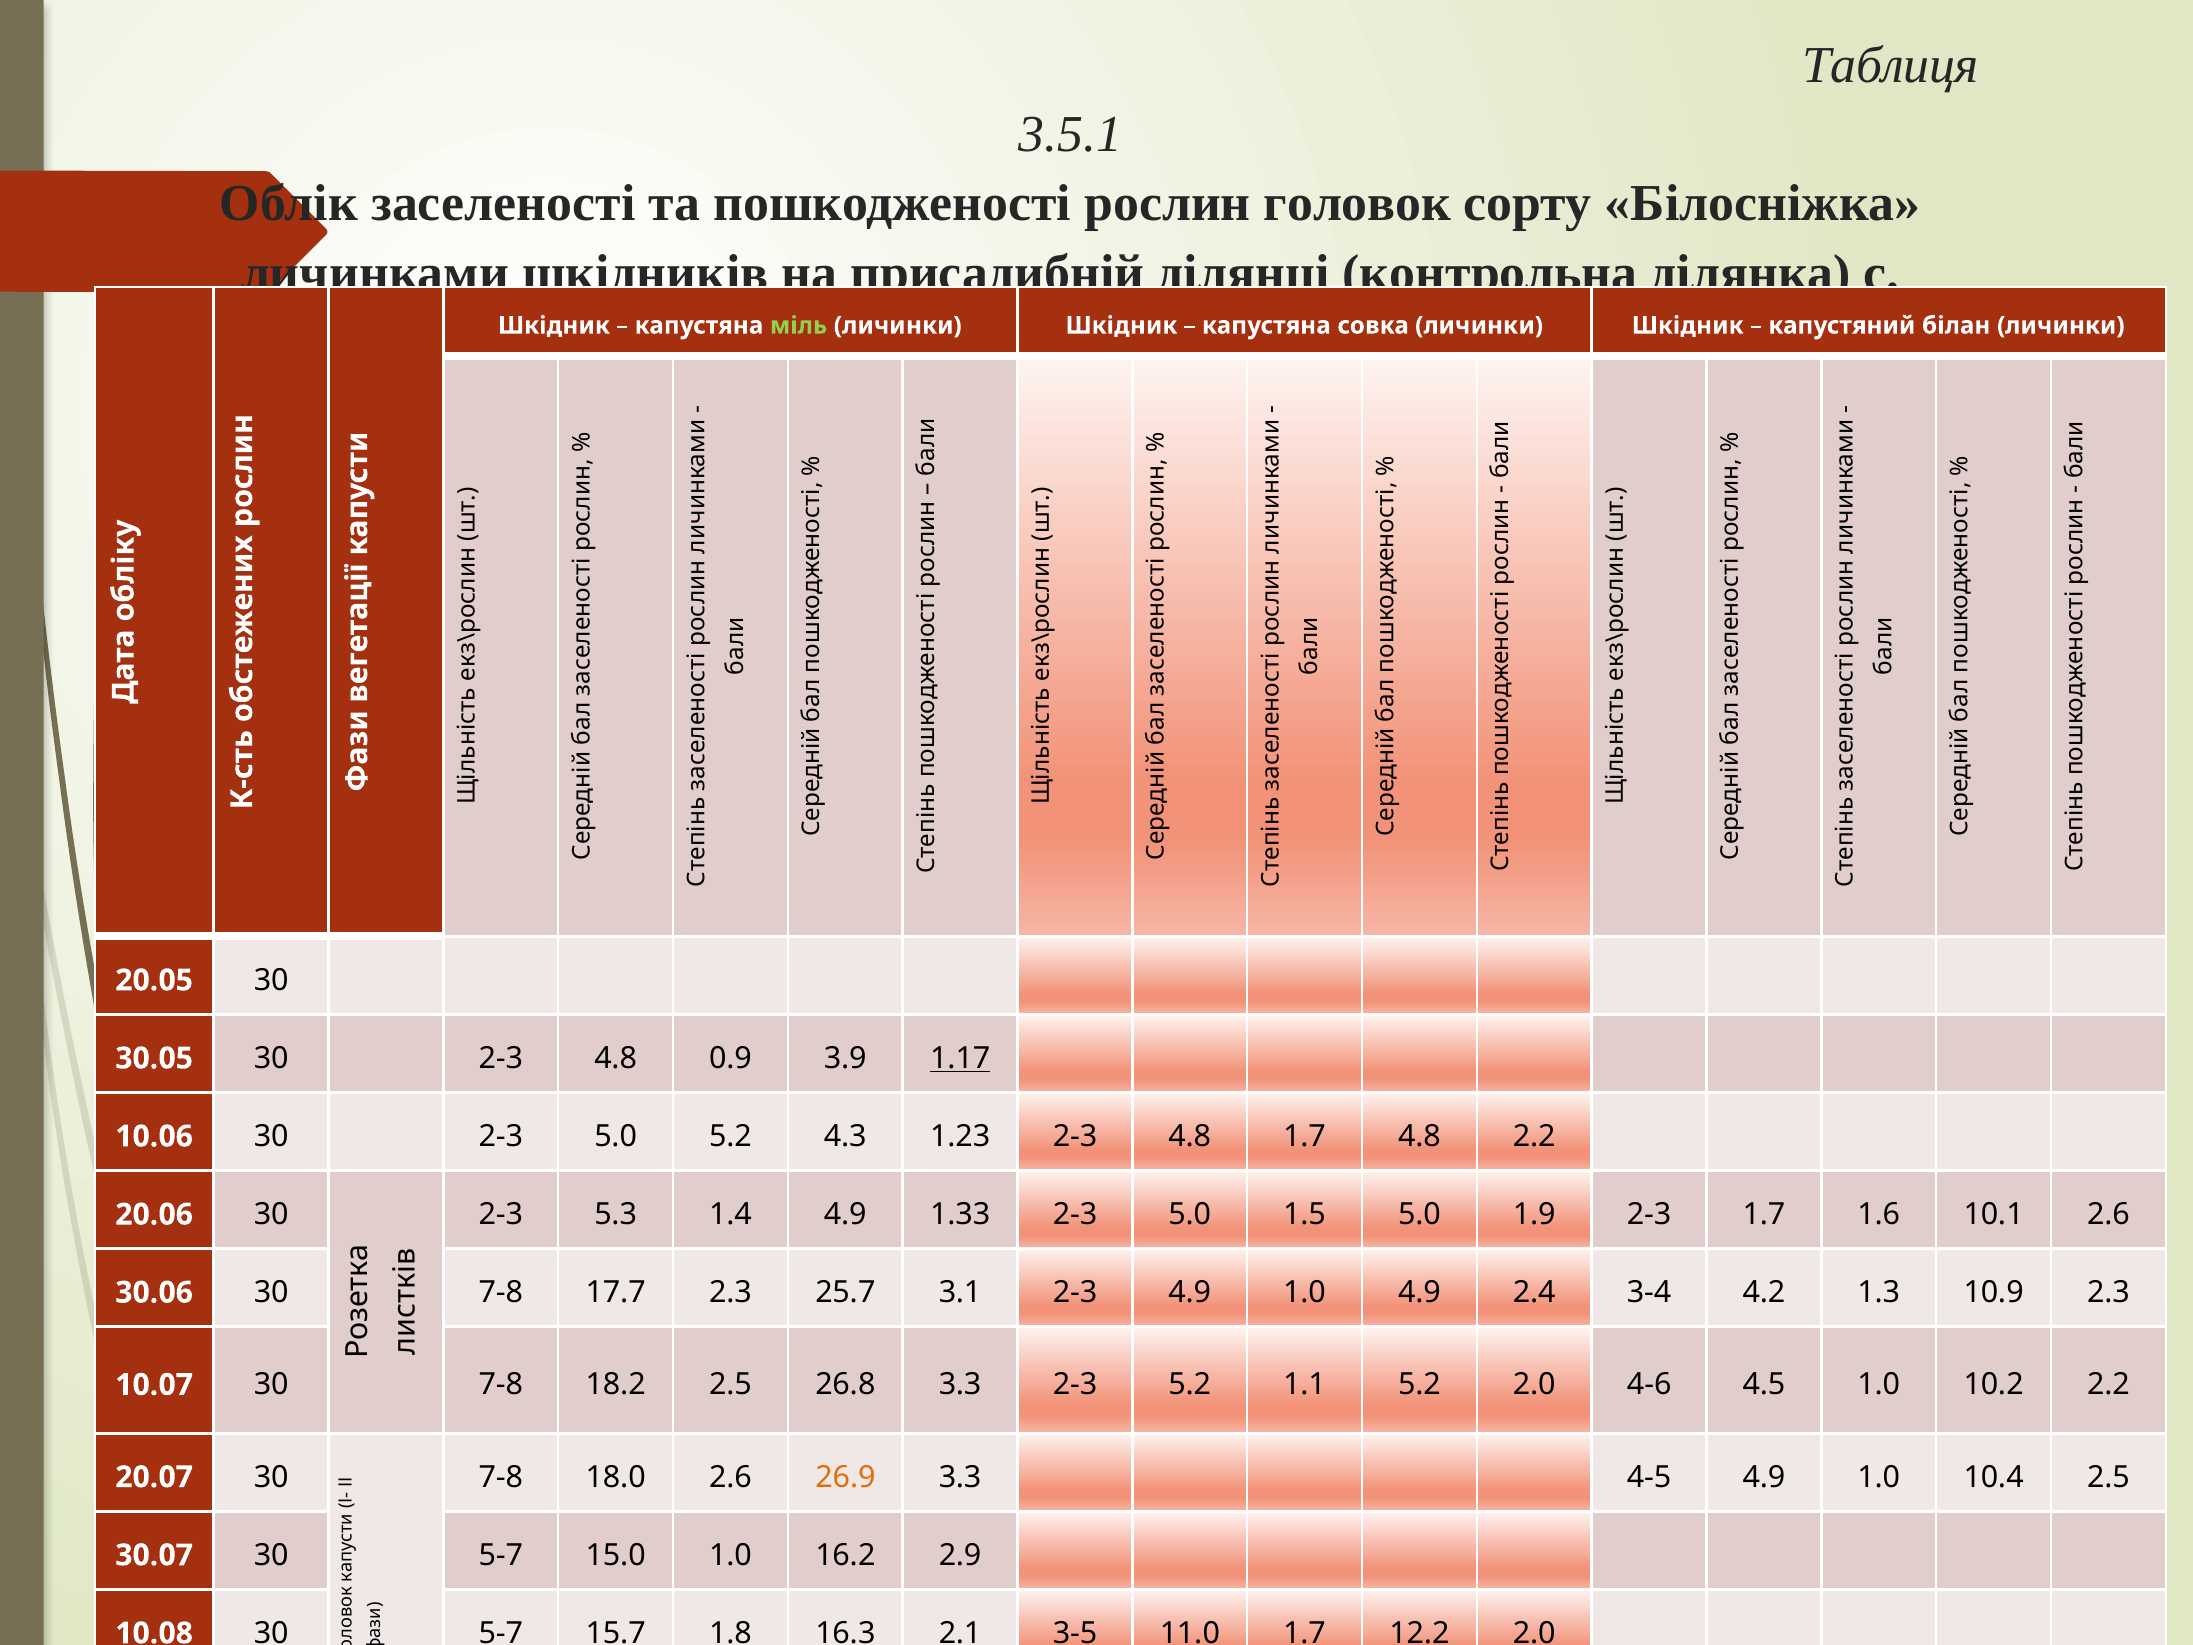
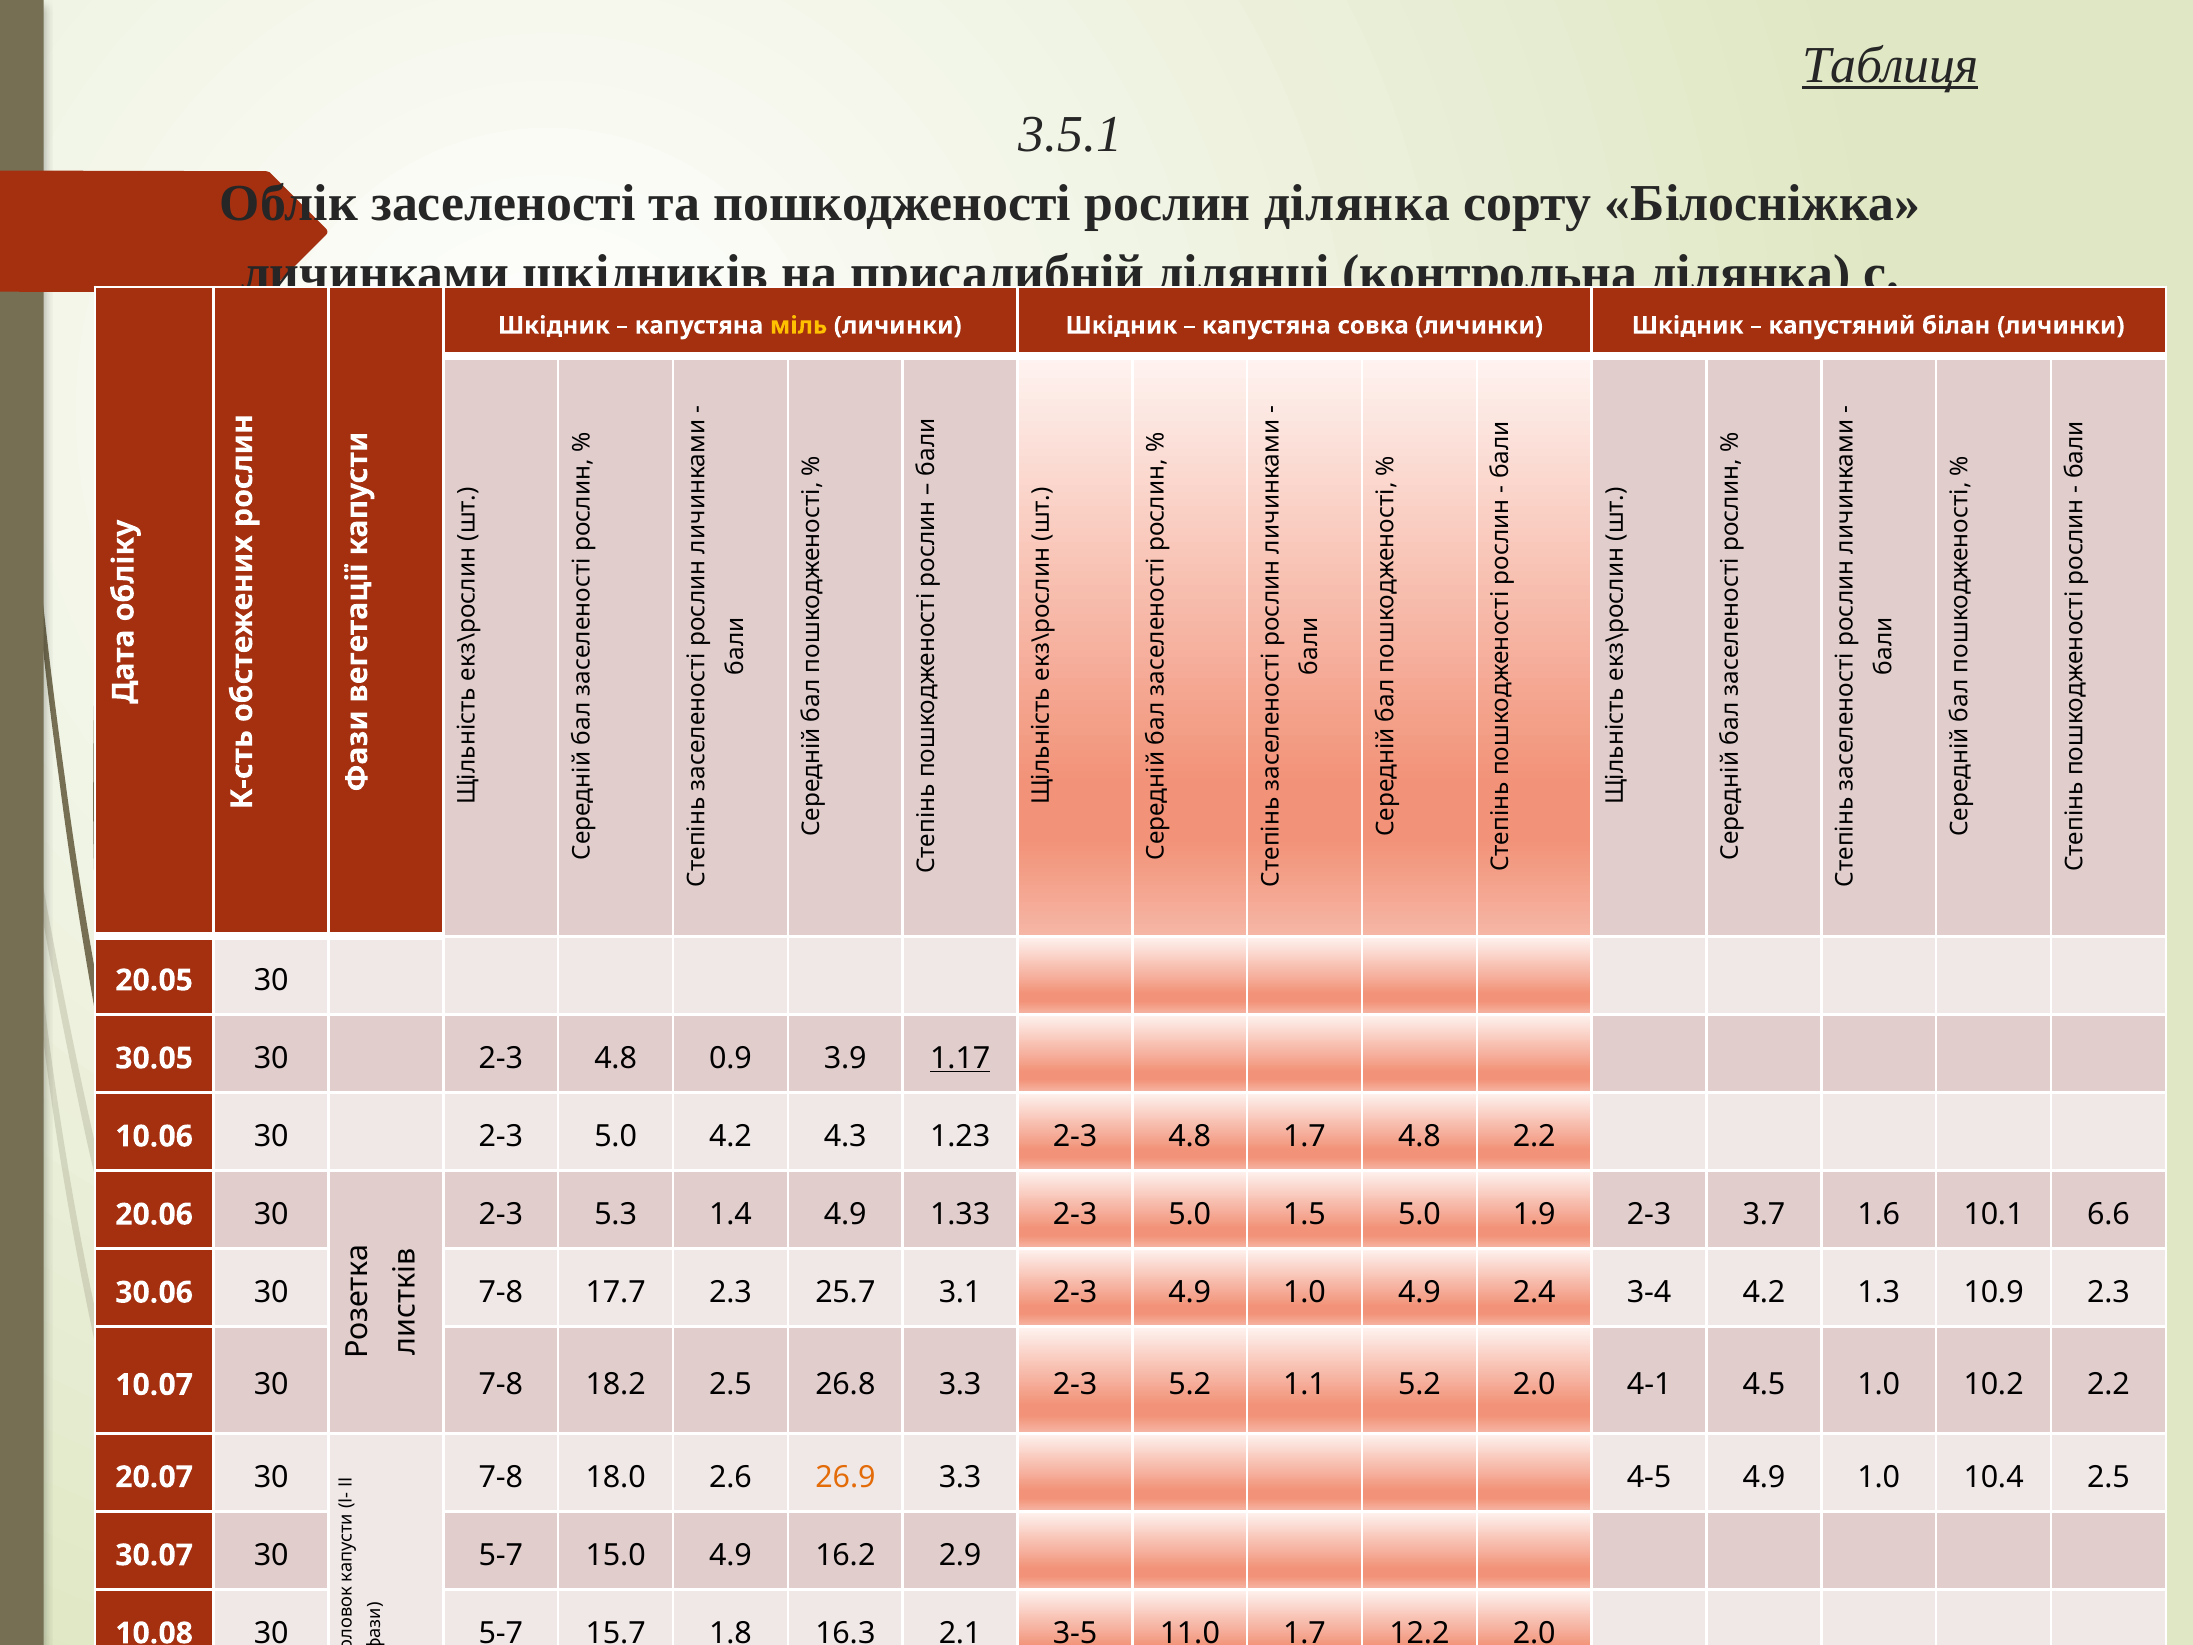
Таблиця underline: none -> present (1890, 65)
рослин головок: головок -> ділянка (1357, 204)
міль colour: light green -> yellow (799, 325)
5.0 5.2: 5.2 -> 4.2 (730, 1136)
2-3 1.7: 1.7 -> 3.7 (1764, 1214)
10.1 2.6: 2.6 -> 6.6 (2108, 1214)
4-6: 4-6 -> 4-1 (1649, 1385)
15.0 1.0: 1.0 -> 4.9 (730, 1555)
